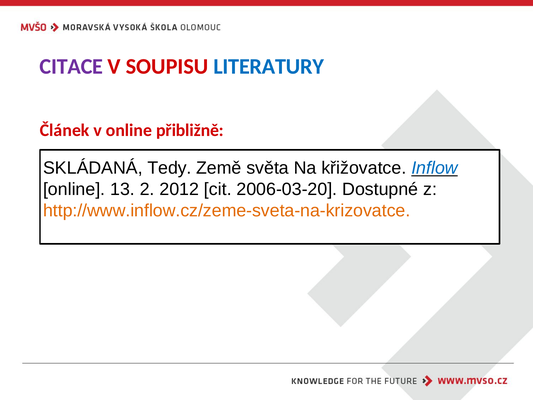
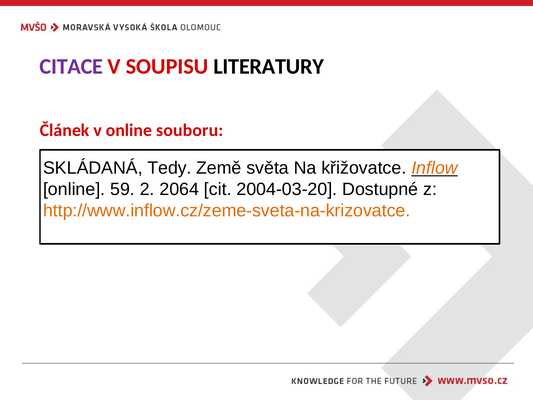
LITERATURY colour: blue -> black (269, 66)
přibližně: přibližně -> souboru (190, 130)
Inflow colour: blue -> orange (435, 168)
13: 13 -> 59 (123, 189)
2012: 2012 -> 2064 (179, 189)
2006-03-20: 2006-03-20 -> 2004-03-20 (287, 189)
